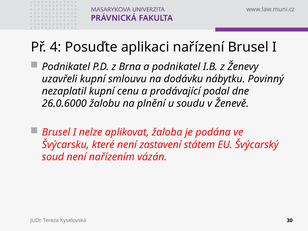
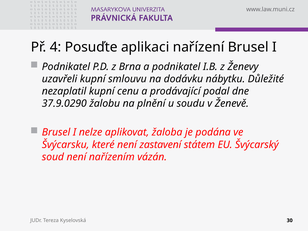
Povinný: Povinný -> Důležité (266, 79)
26.0.6000: 26.0.6000 -> 37.9.0290 (64, 104)
